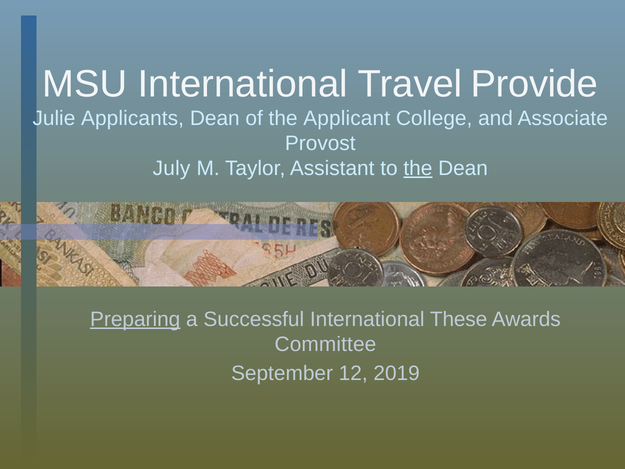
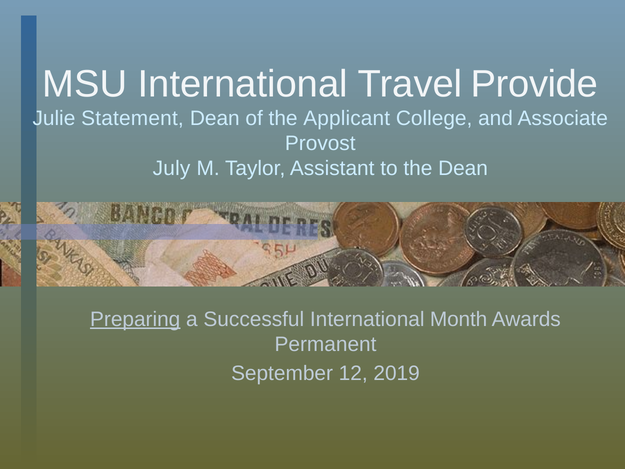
Applicants: Applicants -> Statement (132, 118)
the underline: present -> none (418, 168)
These: These -> Month (459, 319)
Committee: Committee -> Permanent (326, 344)
